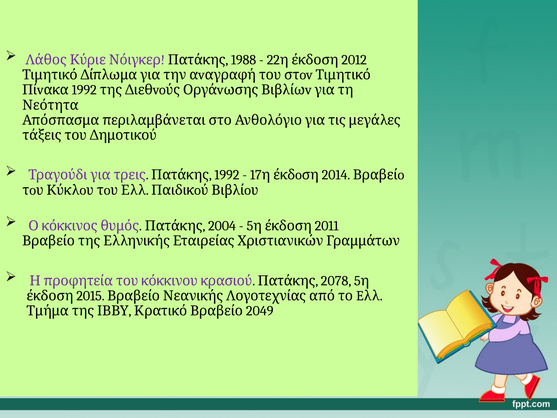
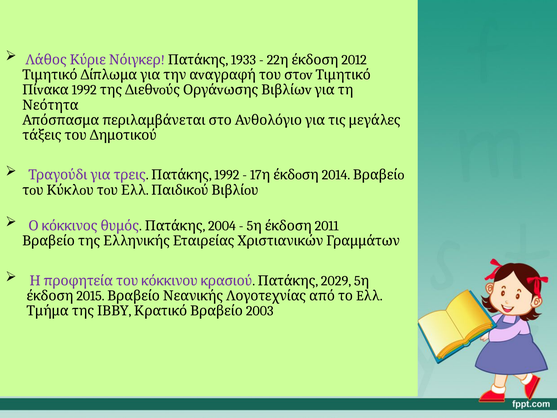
1988: 1988 -> 1933 (243, 60)
2078: 2078 -> 2029 (336, 281)
2049: 2049 -> 2003 (260, 311)
